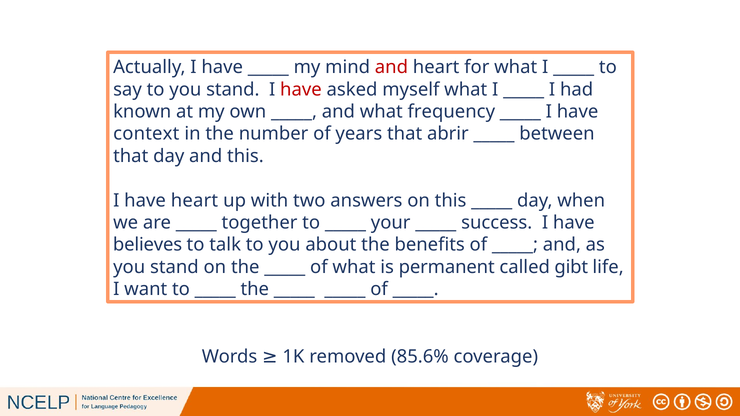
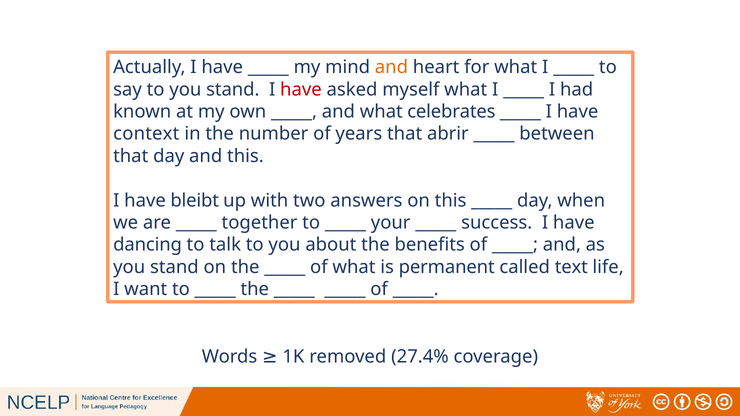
and colour: red -> orange (391, 67)
frequency: frequency -> celebrates (451, 112)
have heart: heart -> bleibt (195, 201)
believes: believes -> dancing (148, 245)
gibt: gibt -> text (571, 267)
85.6%: 85.6% -> 27.4% (420, 357)
